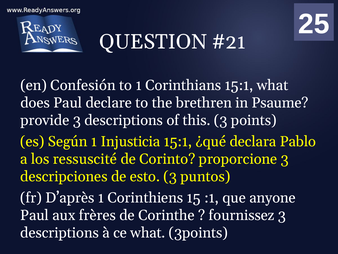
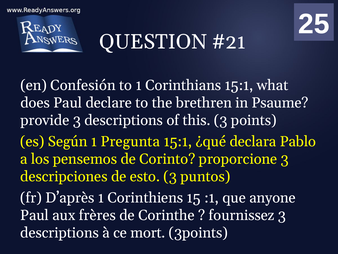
Injusticia: Injusticia -> Pregunta (130, 141)
ressuscité: ressuscité -> pensemos (85, 159)
ce what: what -> mort (148, 232)
